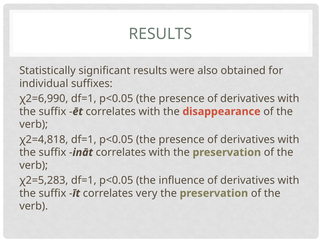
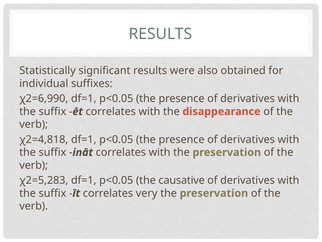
influence: influence -> causative (182, 180)
